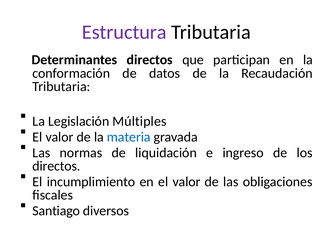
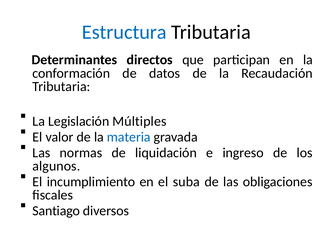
Estructura colour: purple -> blue (124, 32)
directos: directos -> algunos (56, 166)
en el valor: valor -> suba (186, 182)
